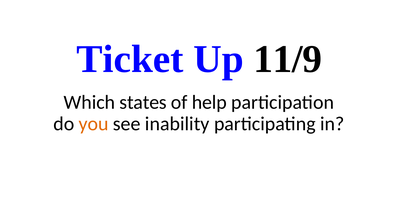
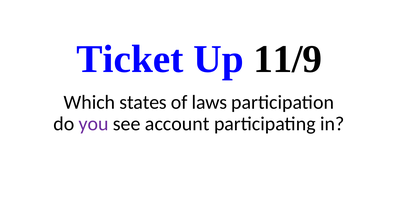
help: help -> laws (209, 102)
you colour: orange -> purple (94, 124)
inability: inability -> account (177, 124)
